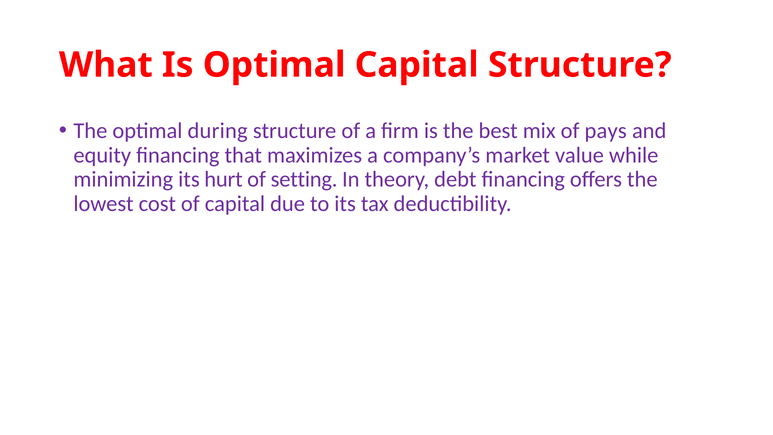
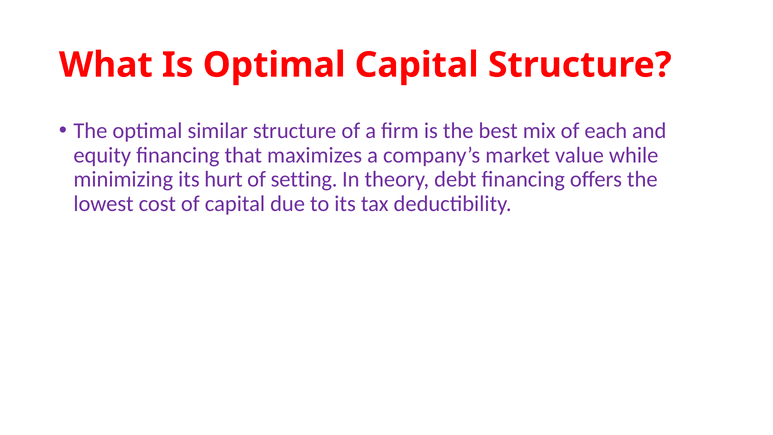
during: during -> similar (218, 131)
pays: pays -> each (606, 131)
